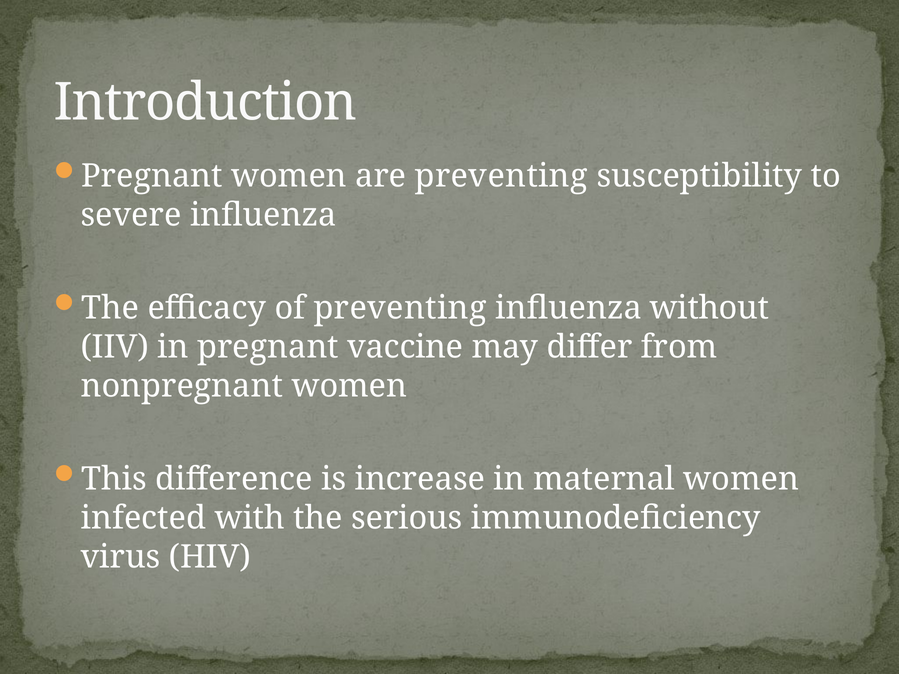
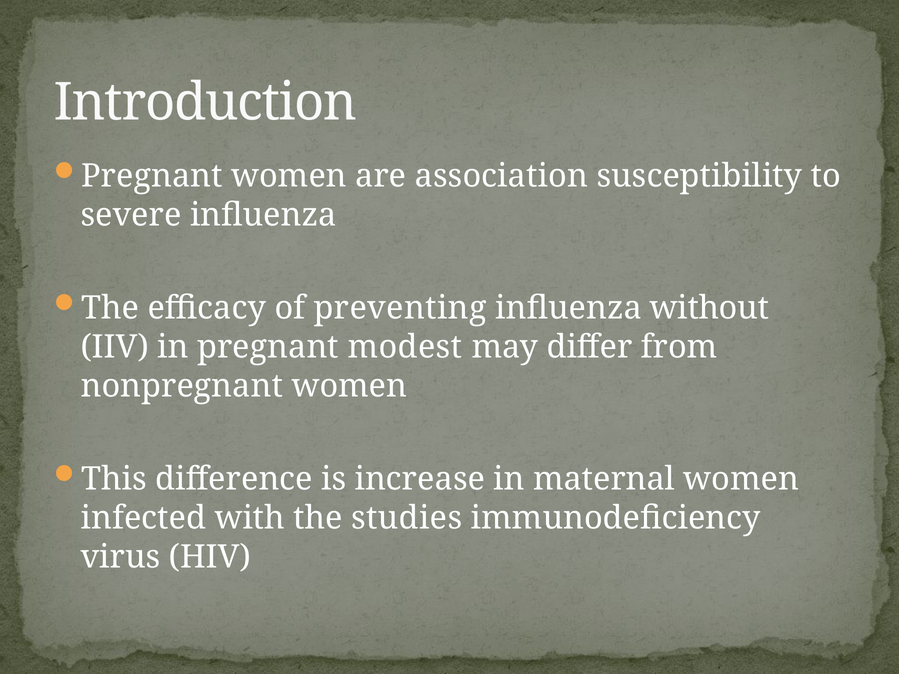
are preventing: preventing -> association (501, 176)
vaccine: vaccine -> modest (405, 347)
serious: serious -> studies (407, 518)
